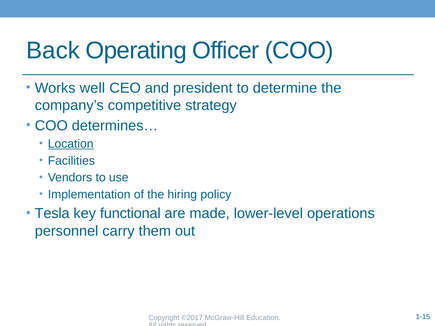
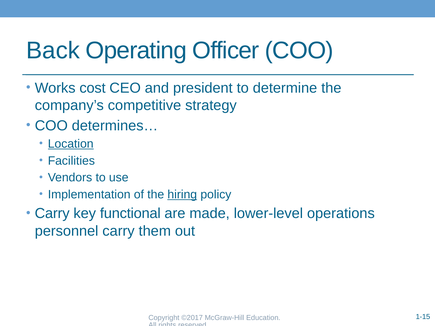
well: well -> cost (93, 88)
hiring underline: none -> present (182, 195)
Tesla: Tesla -> Carry (52, 214)
